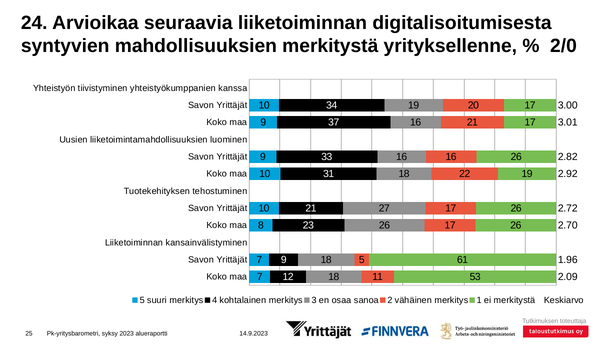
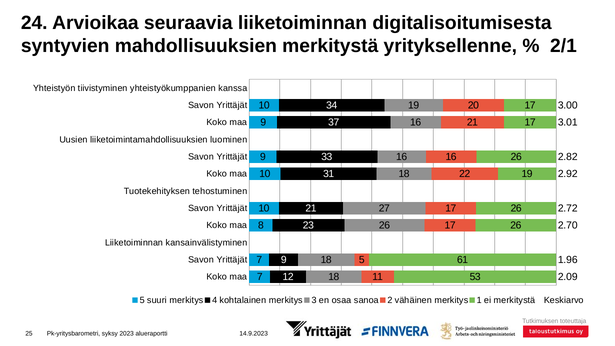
2/0: 2/0 -> 2/1 (563, 46)
